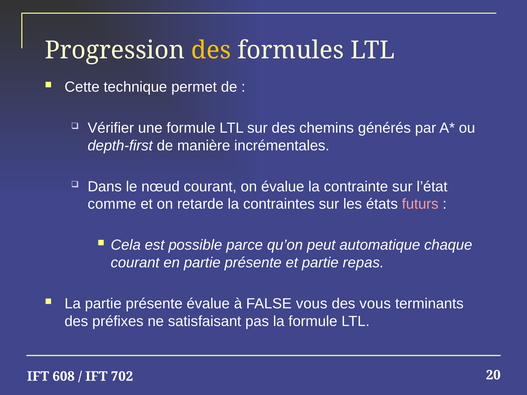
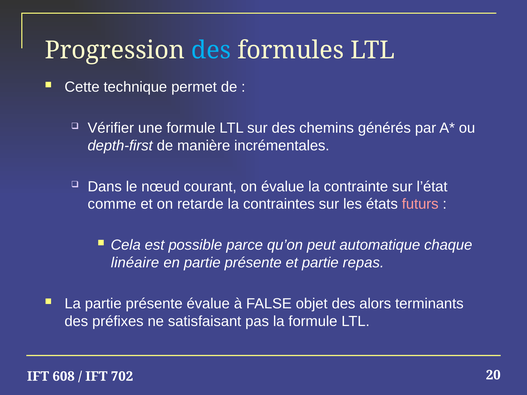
des colour: yellow -> light blue (211, 50)
courant: courant -> linéaire (135, 263)
FALSE vous: vous -> objet (312, 304)
des vous: vous -> alors (375, 304)
